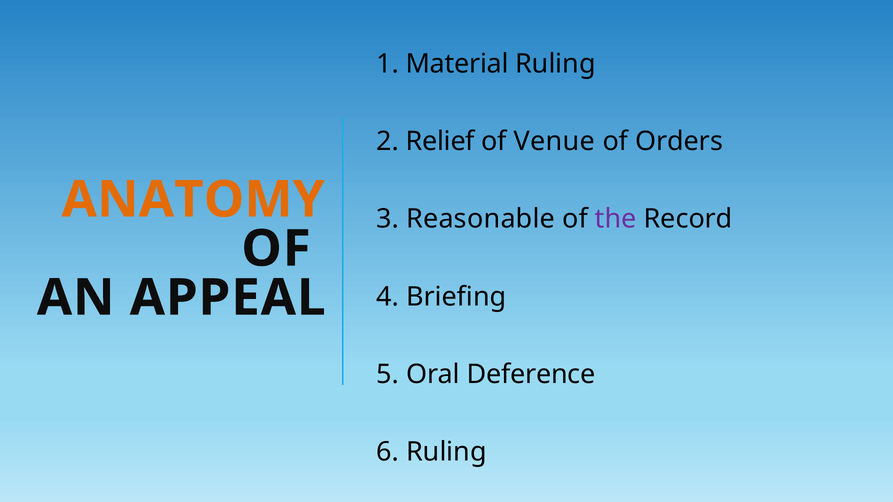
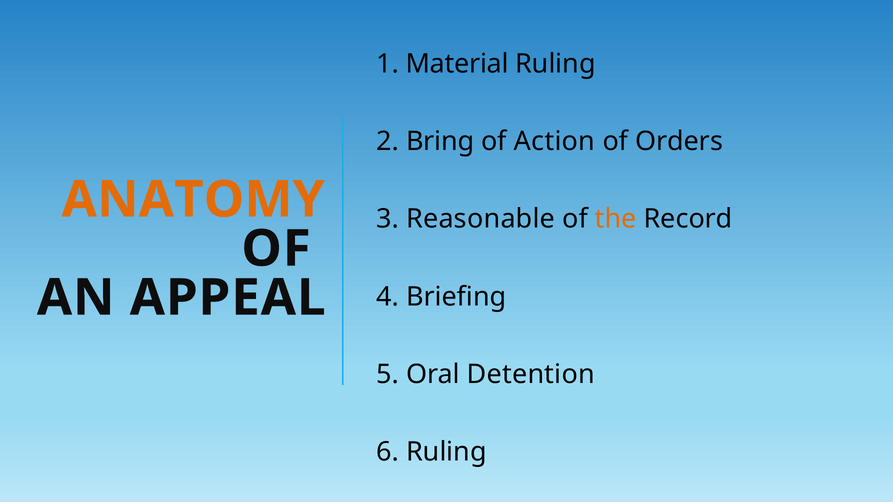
Relief: Relief -> Bring (440, 142)
Venue: Venue -> Action (555, 142)
the colour: purple -> orange (616, 219)
Deference: Deference -> Detention (531, 375)
